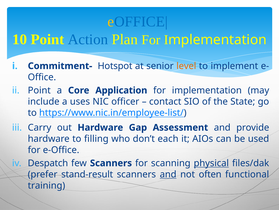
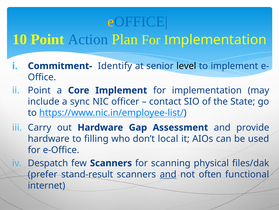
Hotspot: Hotspot -> Identify (115, 66)
level colour: orange -> black (186, 66)
Core Application: Application -> Implement (121, 90)
uses: uses -> sync (80, 101)
each: each -> local (168, 138)
physical underline: present -> none (211, 163)
training: training -> internet (46, 185)
